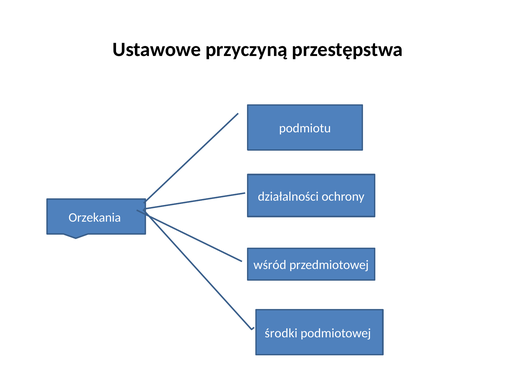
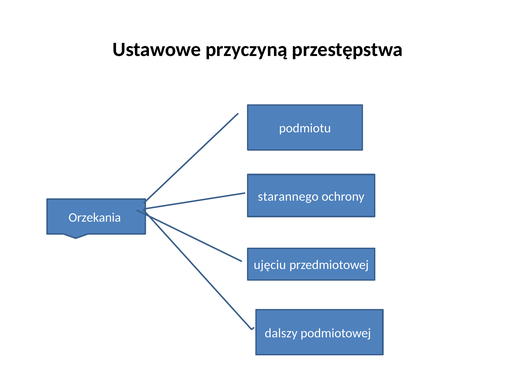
działalności: działalności -> starannego (288, 196)
wśród: wśród -> ujęciu (270, 265)
środki: środki -> dalszy (281, 333)
